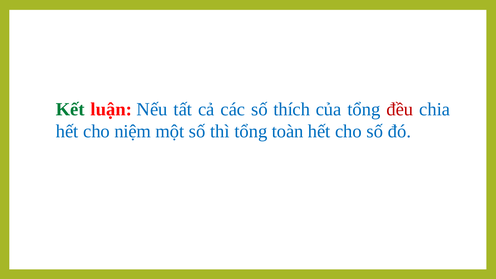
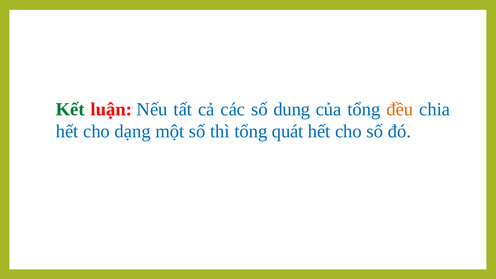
thích: thích -> dung (292, 109)
đều colour: red -> orange (400, 109)
niệm: niệm -> dạng (133, 132)
toàn: toàn -> quát (288, 132)
